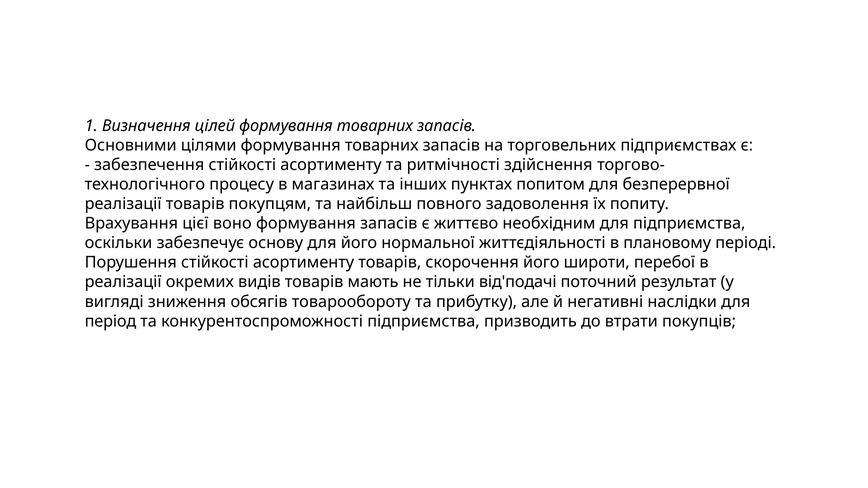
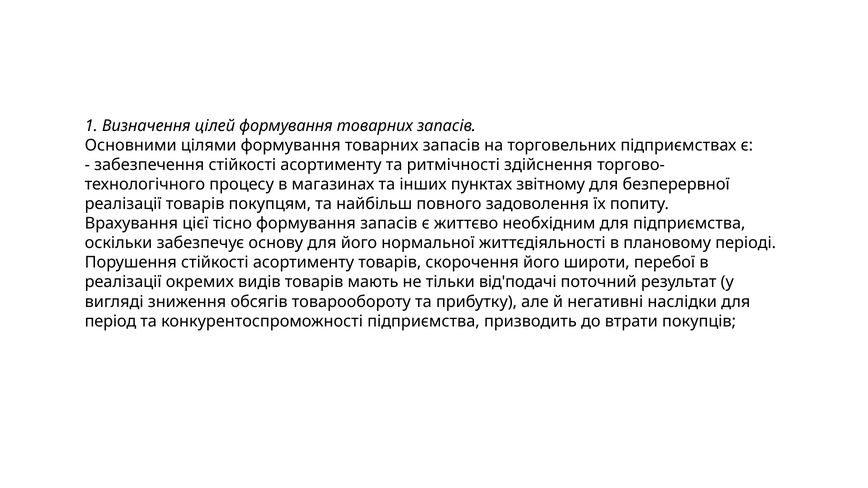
попитом: попитом -> звітному (551, 185)
воно: воно -> тісно (232, 224)
